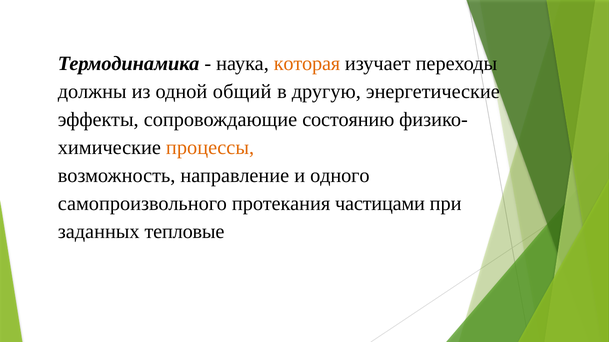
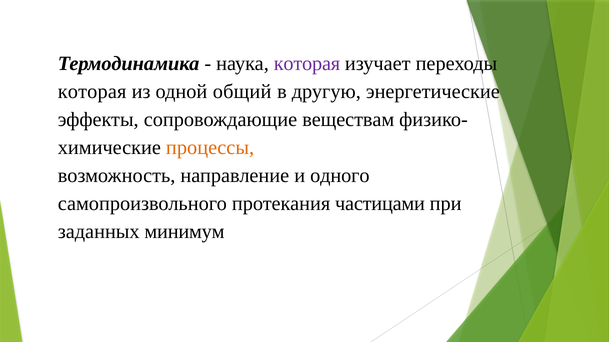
которая colour: orange -> purple (307, 64)
должны: должны -> которая (92, 92)
состоянию: состоянию -> веществам (348, 120)
тепловые: тепловые -> минимум (184, 232)
